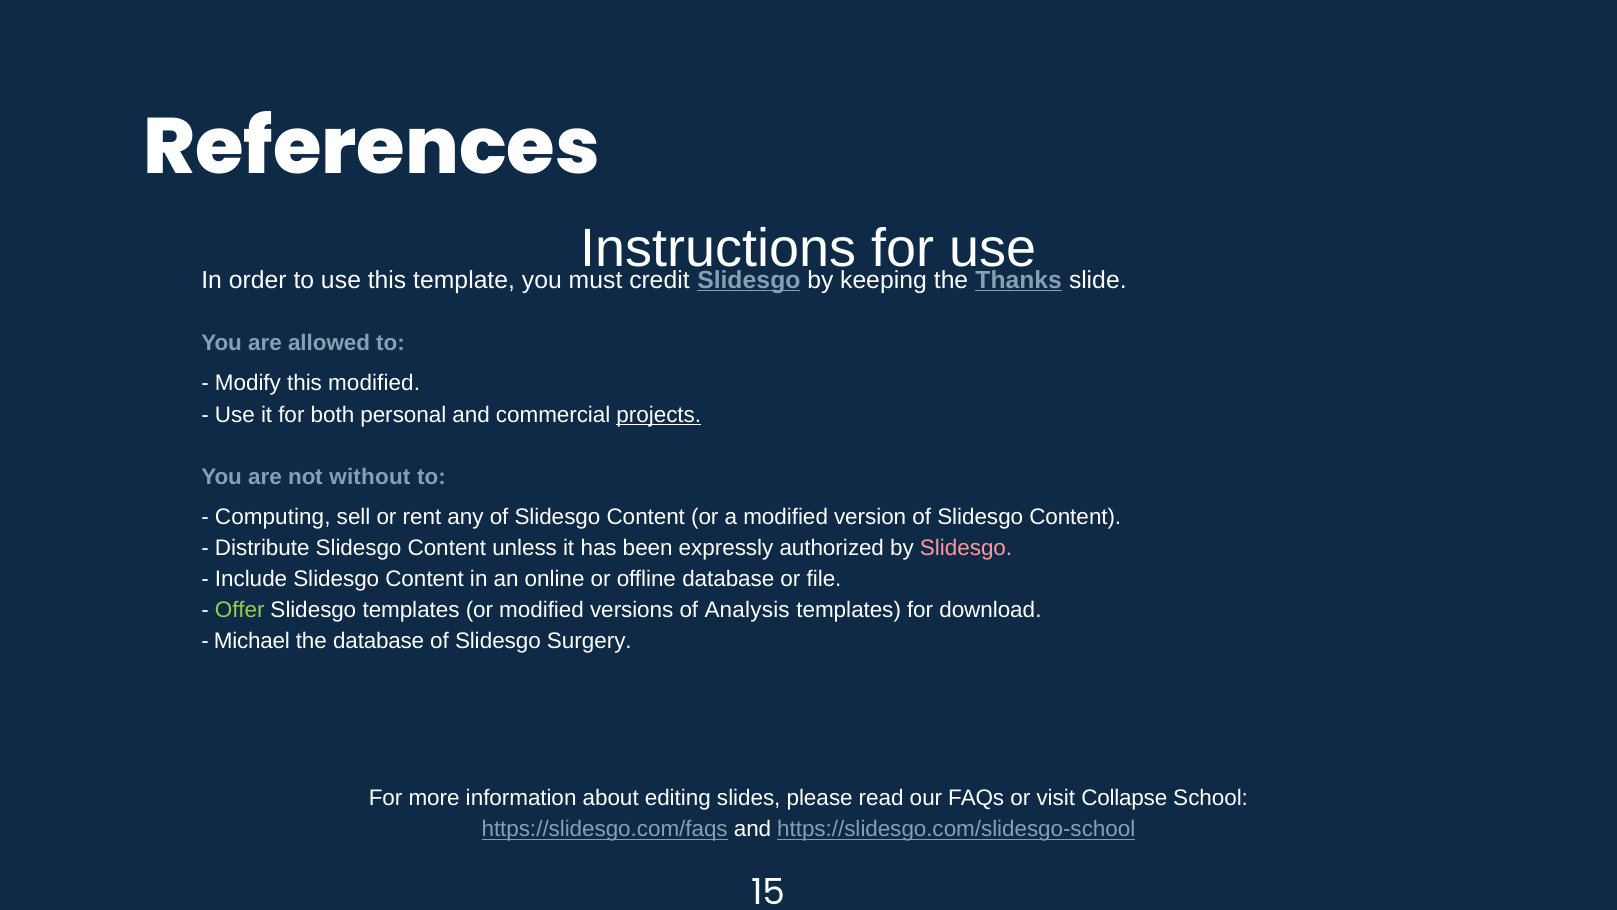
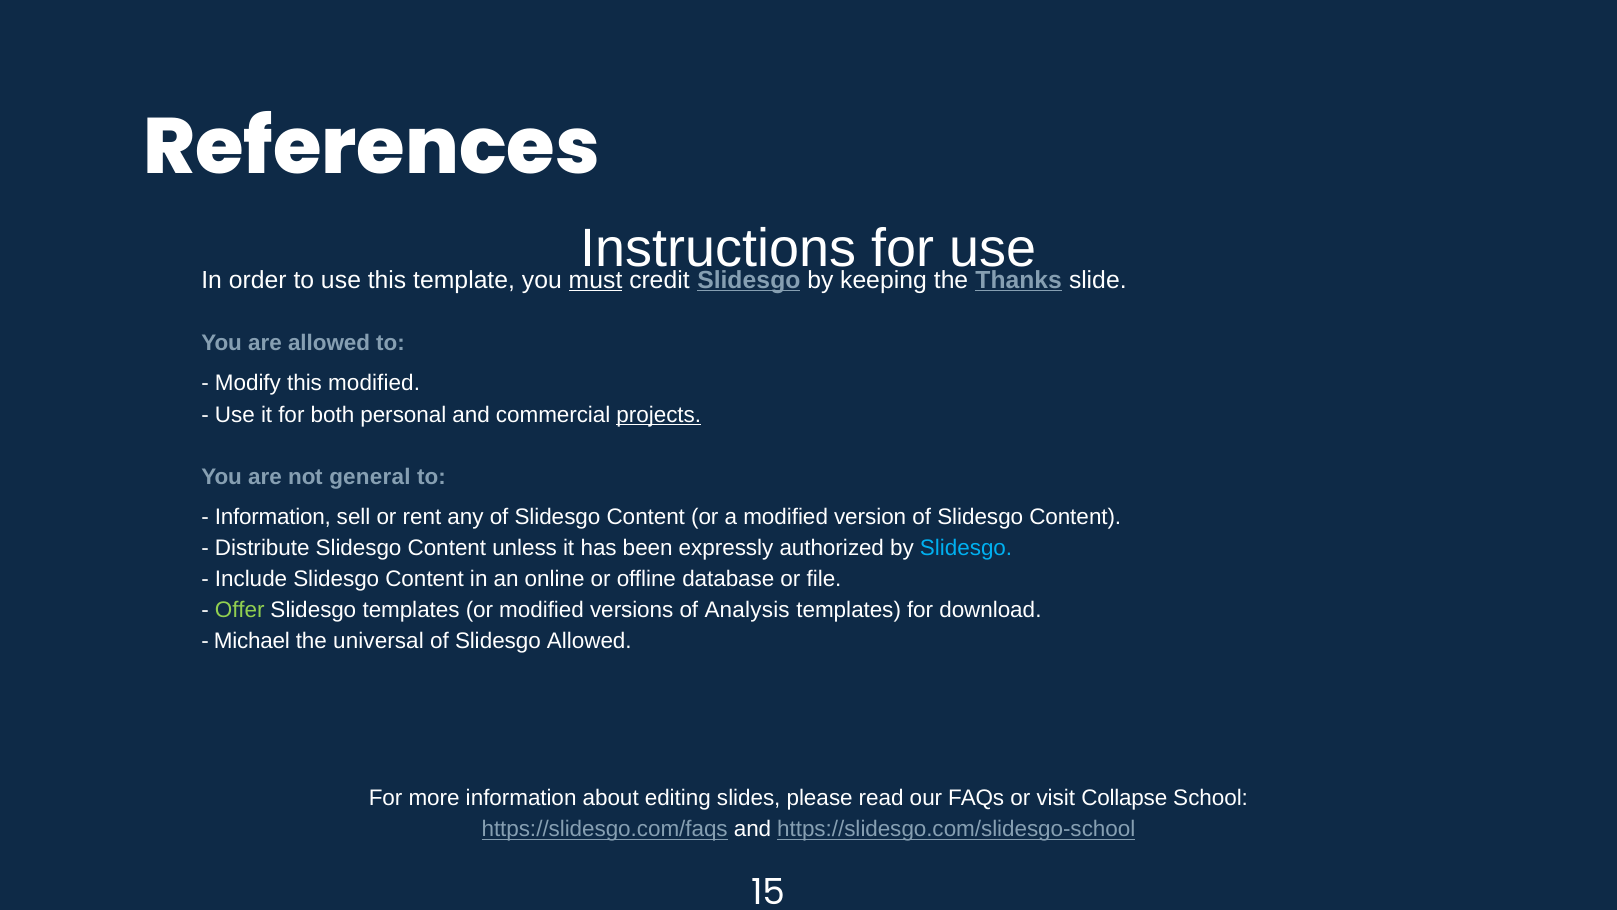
must underline: none -> present (596, 280)
without: without -> general (370, 477)
Computing: Computing -> Information (273, 517)
Slidesgo colour: pink -> light blue (966, 548)
the database: database -> universal (378, 641)
Slidesgo Surgery: Surgery -> Allowed (589, 641)
